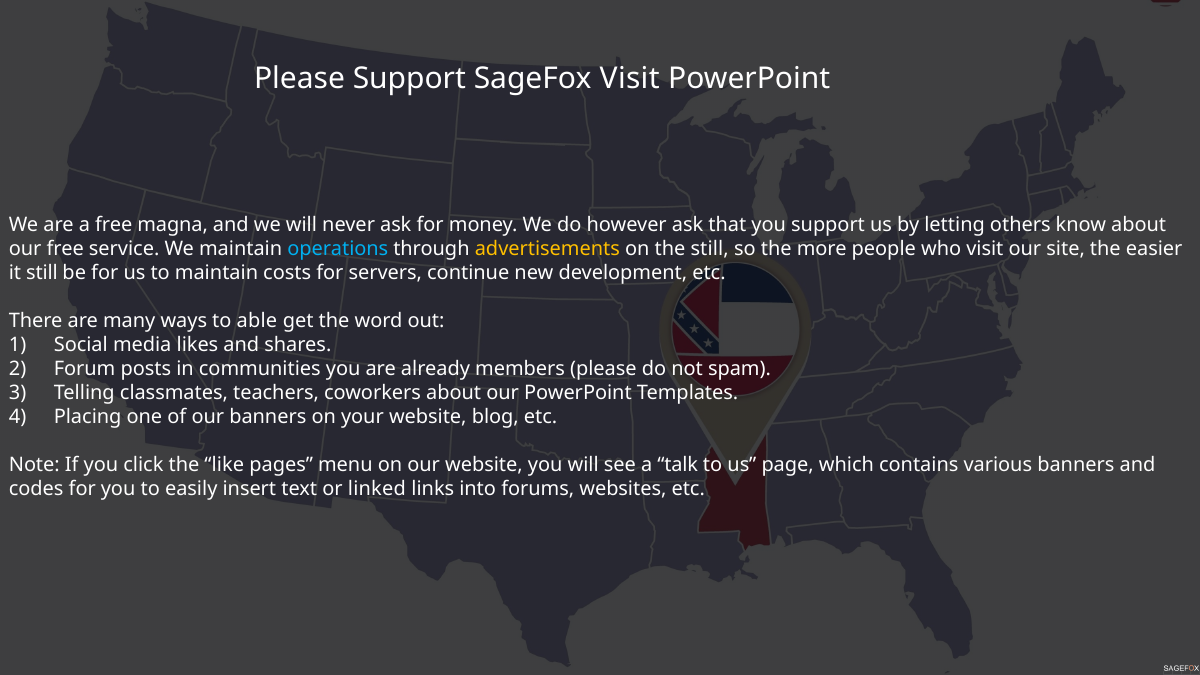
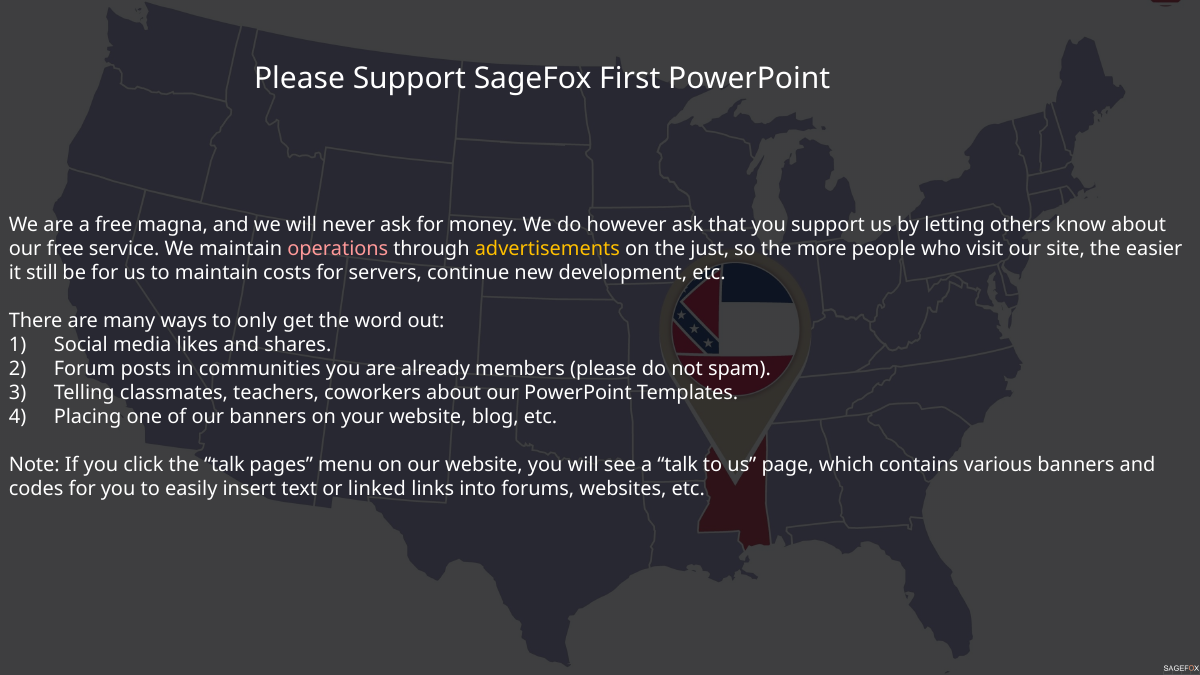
SageFox Visit: Visit -> First (630, 79)
operations colour: light blue -> pink (338, 249)
the still: still -> just (710, 249)
able: able -> only (257, 321)
the like: like -> talk (224, 465)
